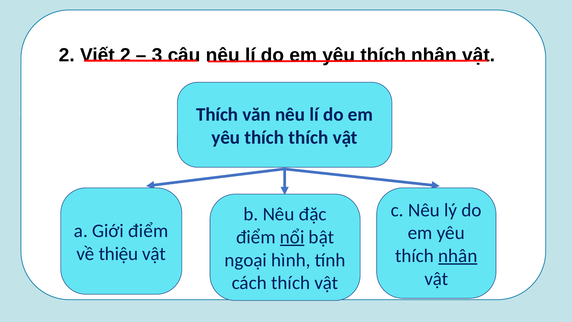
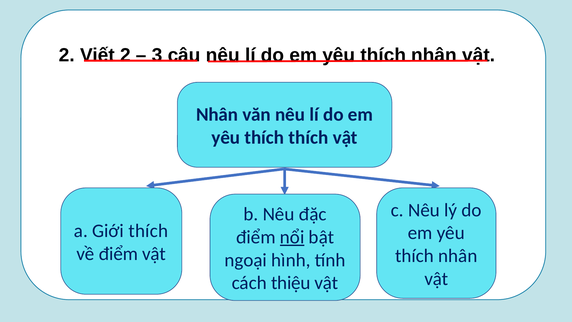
Thích: Thích -> Nhân (217, 115)
Giới điểm: điểm -> thích (148, 231)
về thiệu: thiệu -> điểm (118, 254)
nhân underline: present -> none (458, 256)
cách thích: thích -> thiệu (291, 283)
